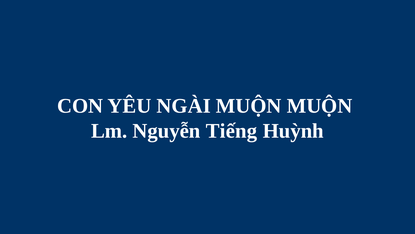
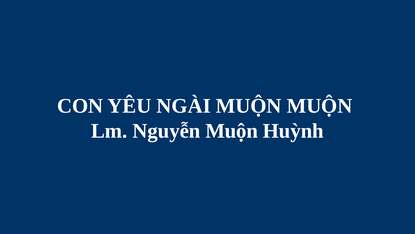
Nguyễn Tiếng: Tiếng -> Muộn (232, 131)
